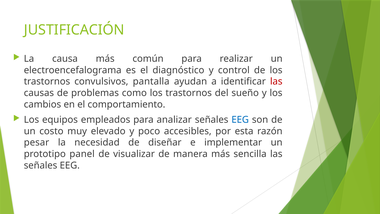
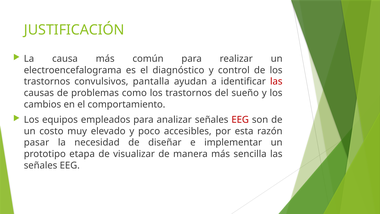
EEG colour: blue -> red (240, 120)
pesar: pesar -> pasar (36, 142)
panel: panel -> etapa (82, 154)
